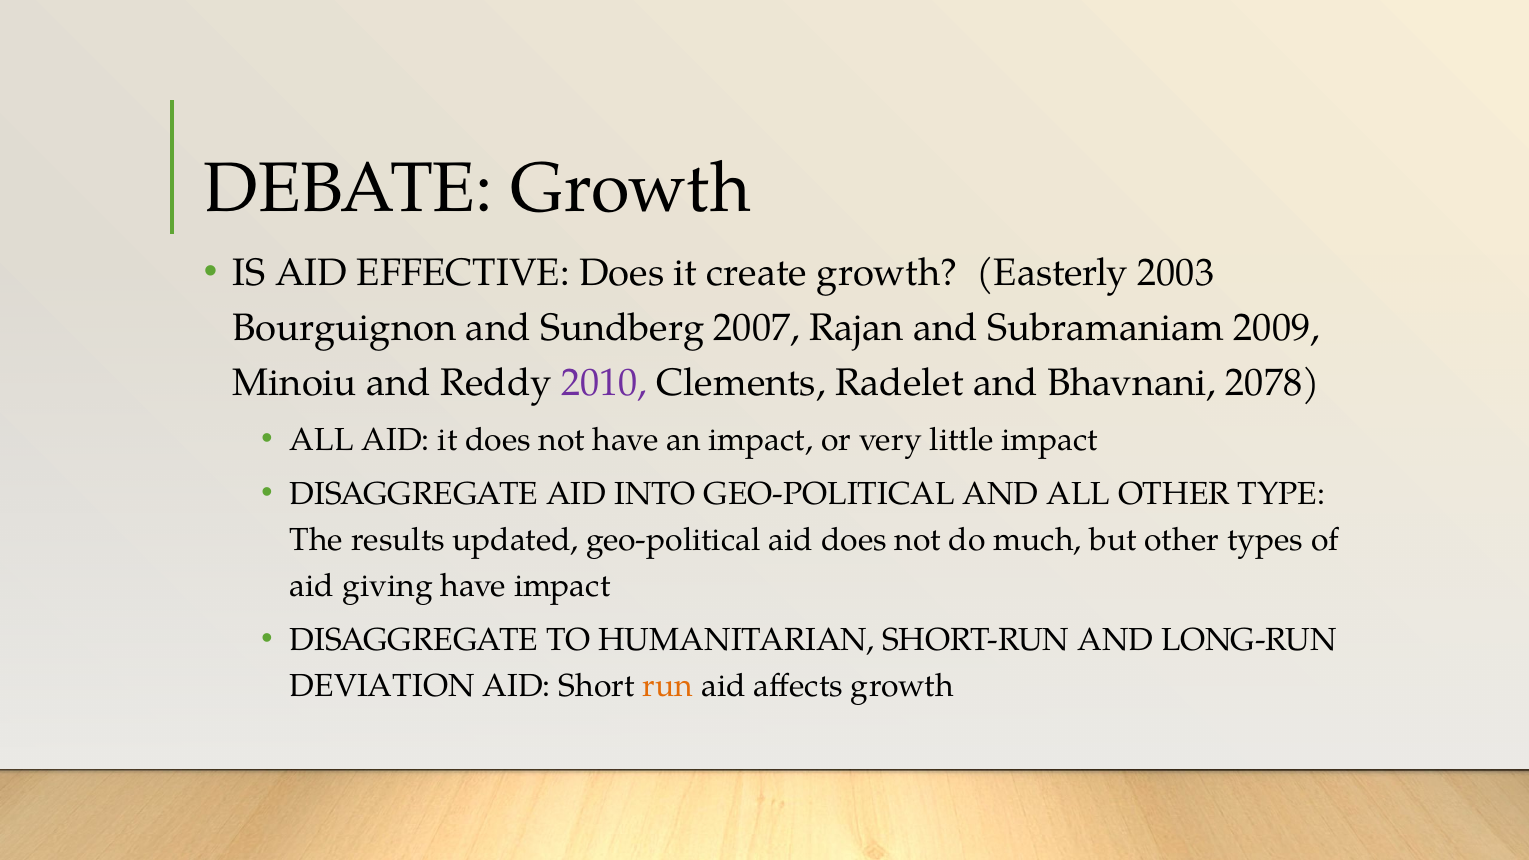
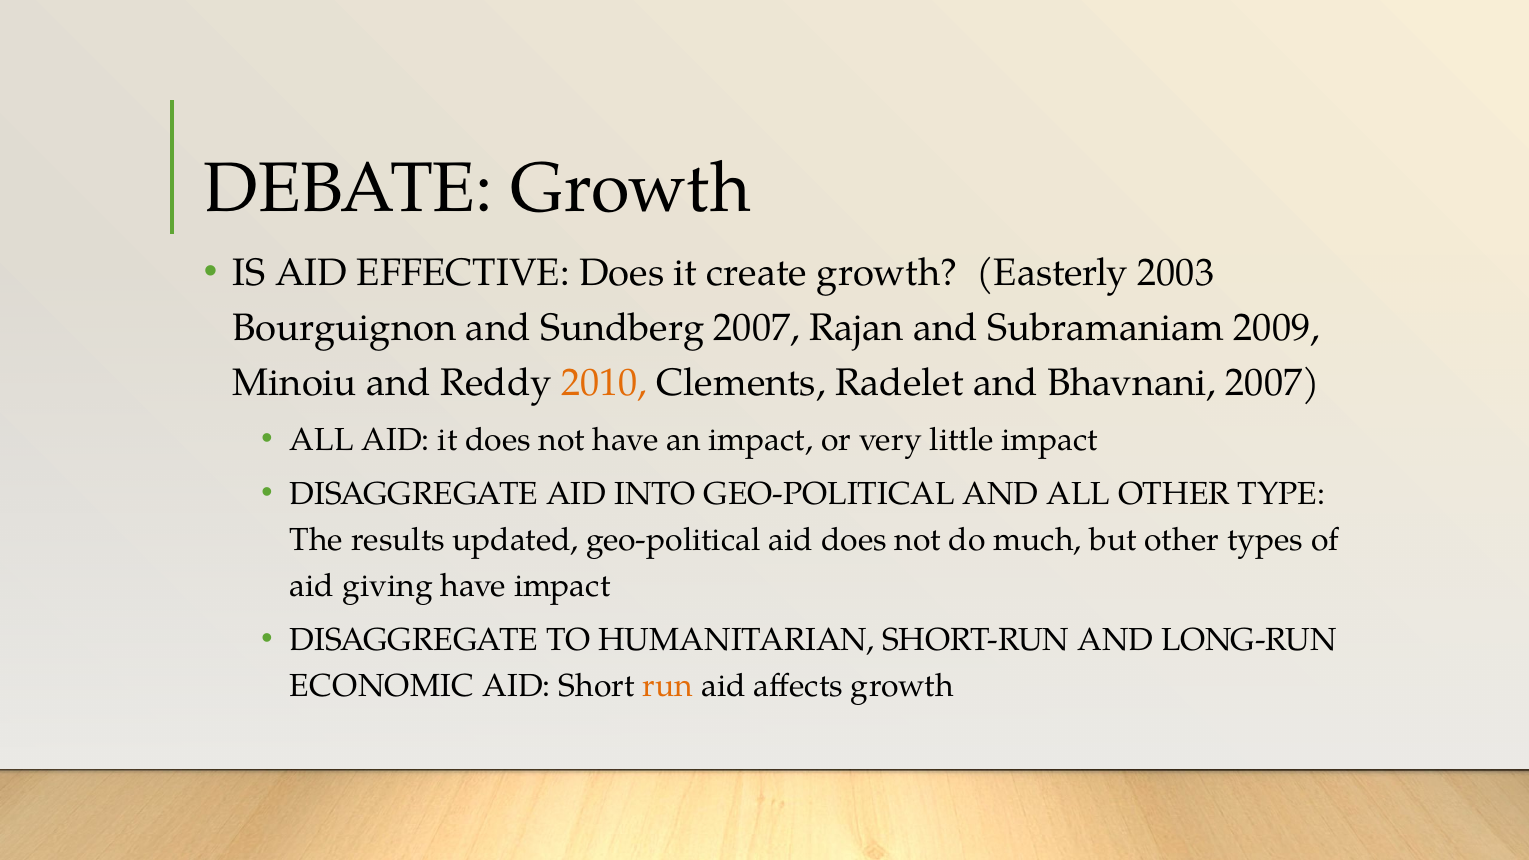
2010 colour: purple -> orange (604, 383)
Bhavnani 2078: 2078 -> 2007 (1273, 383)
DEVIATION: DEVIATION -> ECONOMIC (382, 686)
